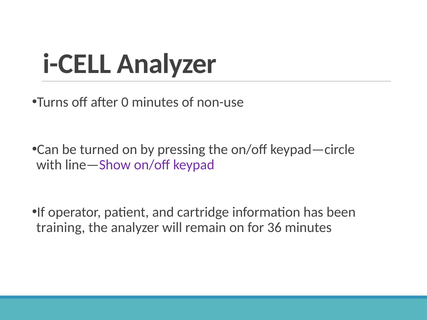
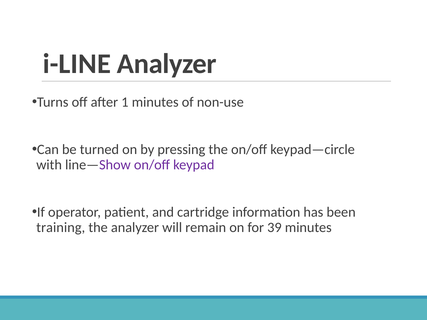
i-CELL: i-CELL -> i-LINE (77, 64)
0: 0 -> 1 (125, 102)
36: 36 -> 39 (274, 228)
